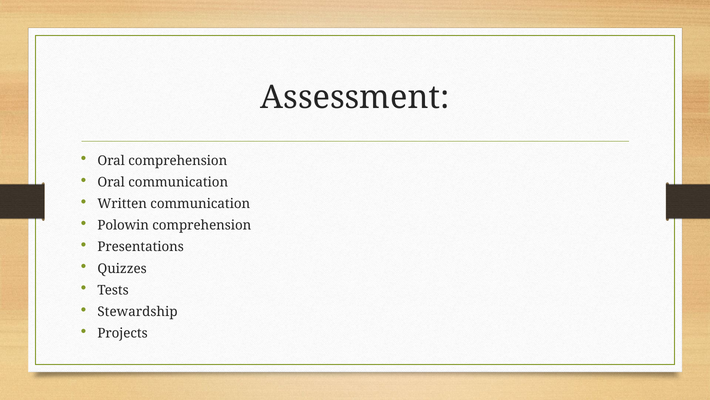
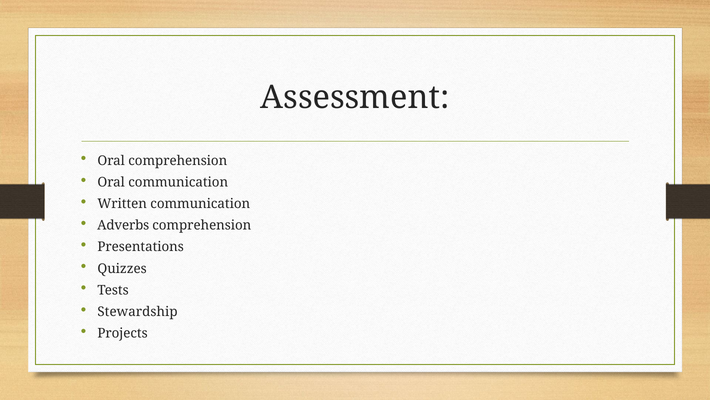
Polowin: Polowin -> Adverbs (123, 225)
